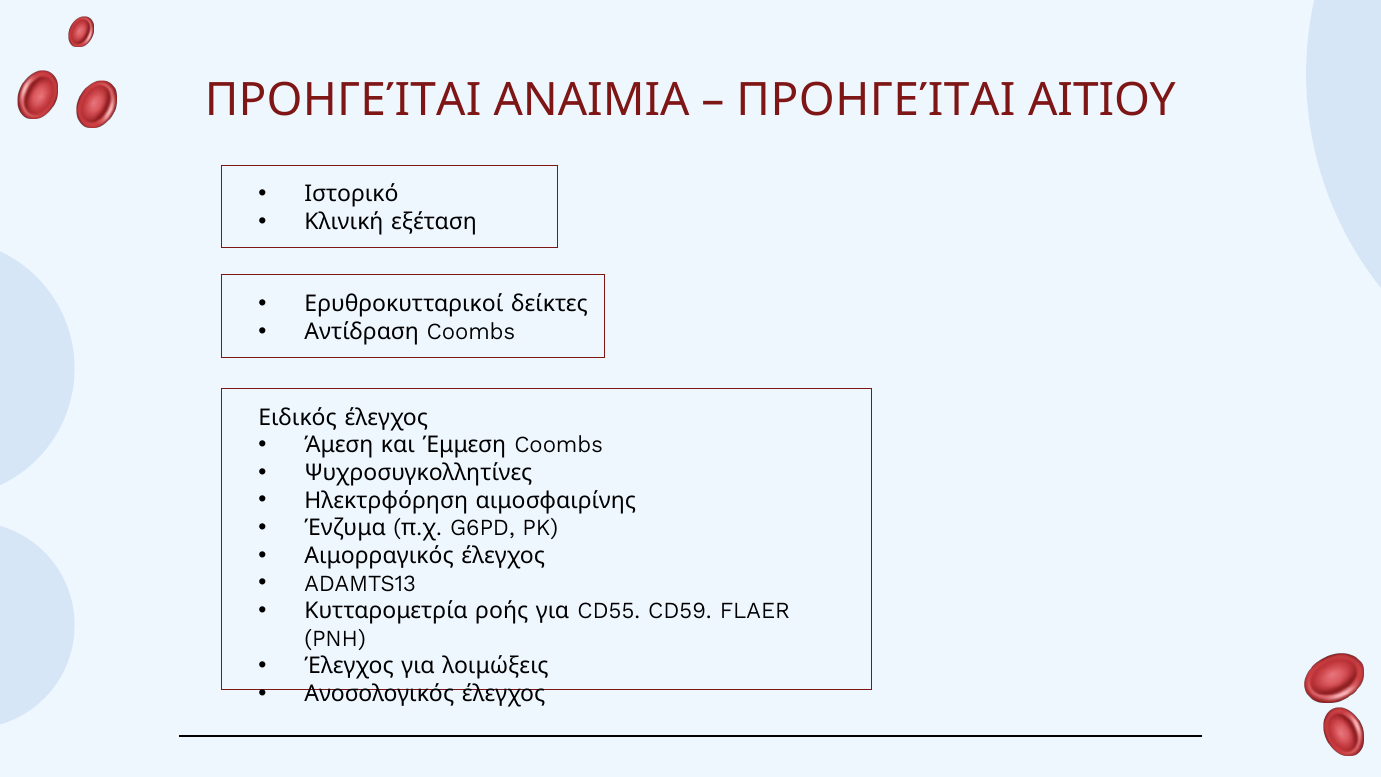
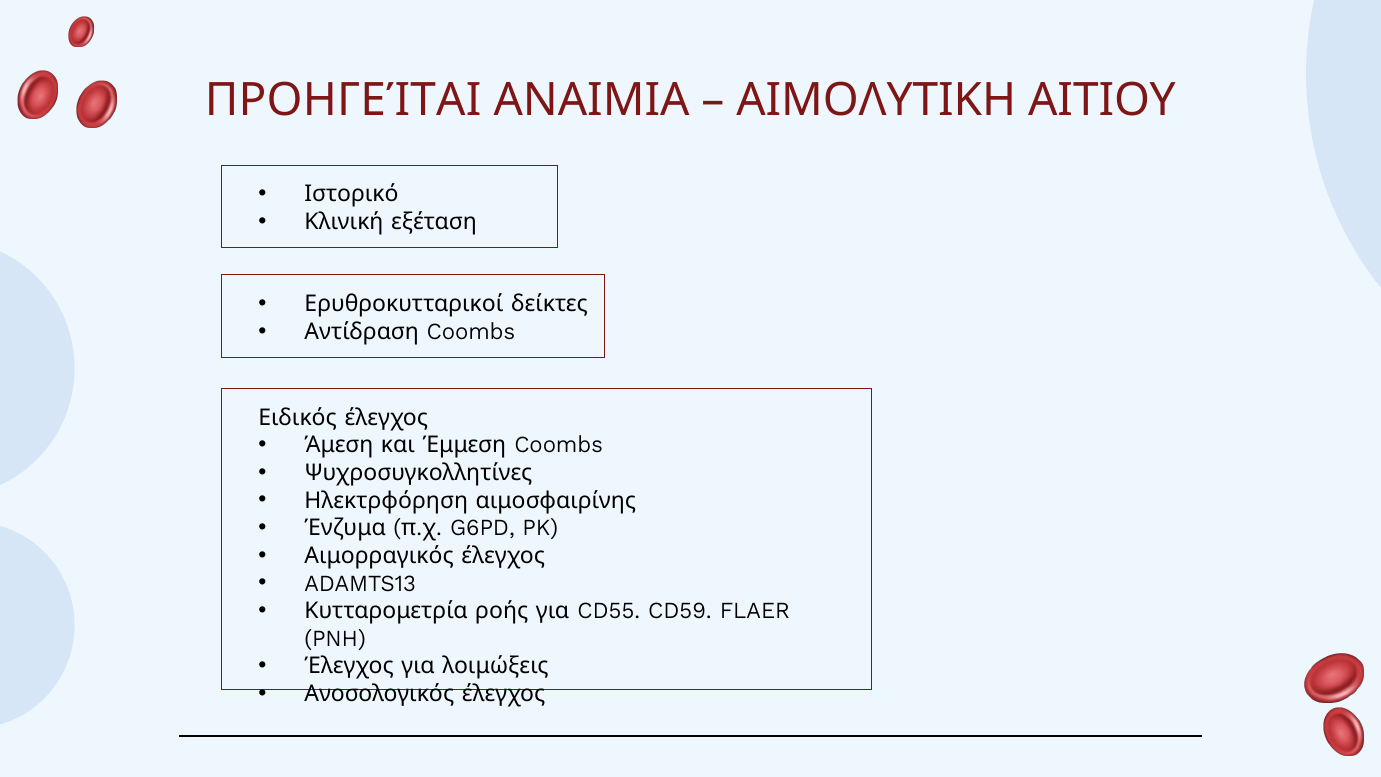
ΠΡΟΗΓΕΊΤΑΙ: ΠΡΟΗΓΕΊΤΑΙ -> ΑΙΜΟΛΥΤΙΚΗ (876, 100)
